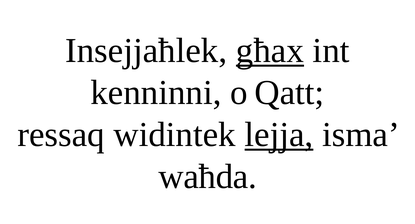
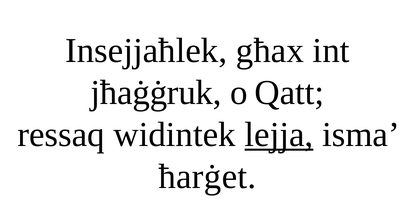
għax underline: present -> none (270, 51)
kenninni: kenninni -> jħaġġruk (156, 93)
waħda: waħda -> ħarġet (207, 177)
